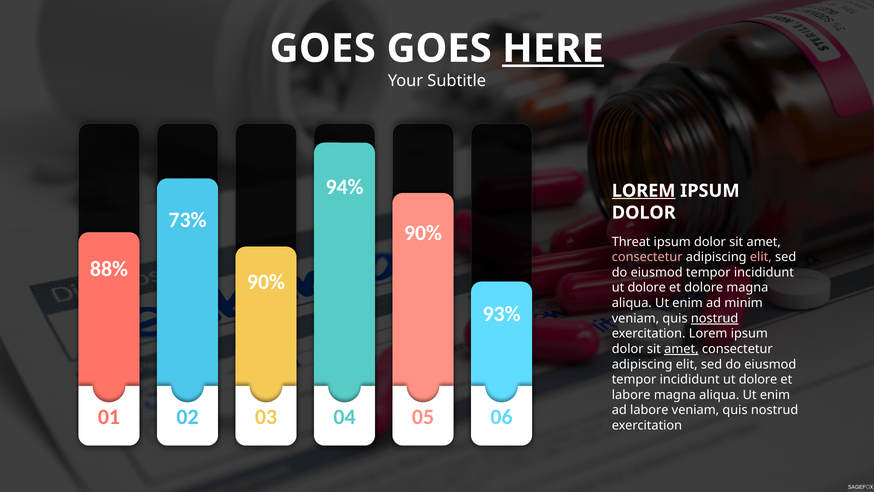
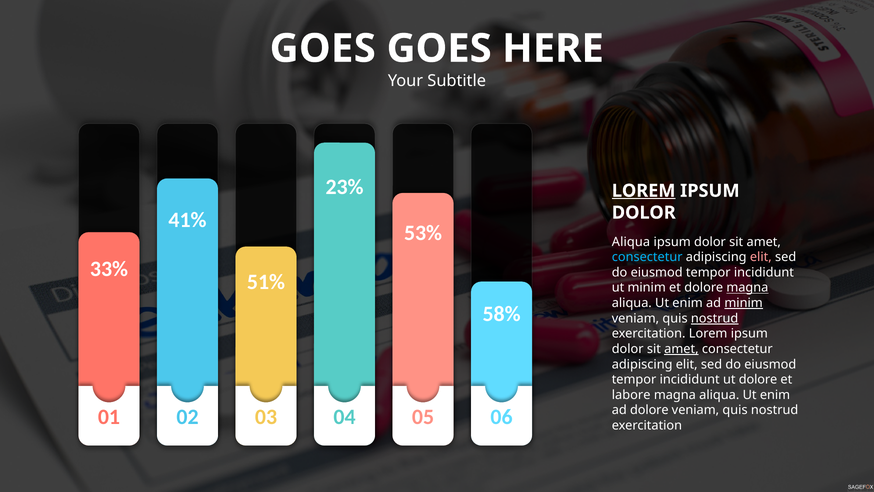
HERE underline: present -> none (553, 49)
94%: 94% -> 23% (345, 187)
73%: 73% -> 41% (188, 220)
90%: 90% -> 53% (423, 233)
Threat: Threat -> Aliqua (631, 242)
consectetur colour: pink -> light blue (647, 257)
88%: 88% -> 33% (109, 269)
90%: 90% -> 51% (266, 282)
dolore: dolore -> minim (647, 288)
magna underline: none -> present (747, 288)
minim underline: none -> present (744, 303)
93%: 93% -> 58% (502, 314)
ad labore: labore -> dolore (649, 410)
